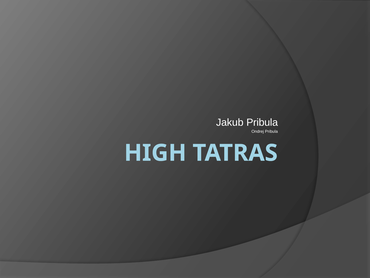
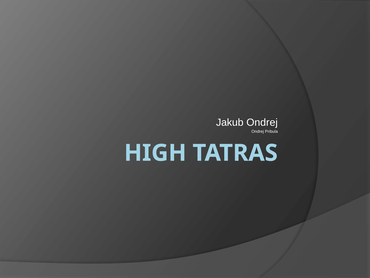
Jakub Pribula: Pribula -> Ondrej (262, 122)
